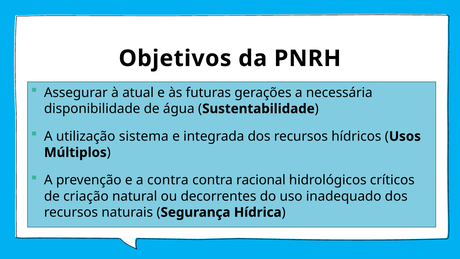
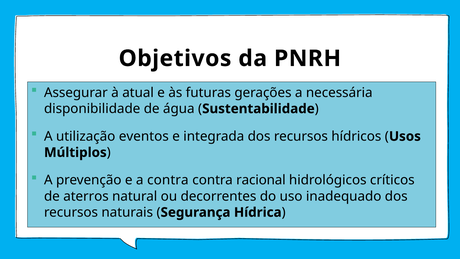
sistema: sistema -> eventos (144, 136)
criação: criação -> aterros (86, 196)
